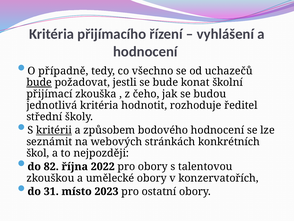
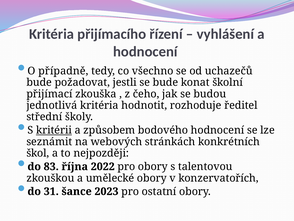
bude underline: present -> none (39, 82)
82: 82 -> 83 (51, 166)
místo: místo -> šance (77, 191)
